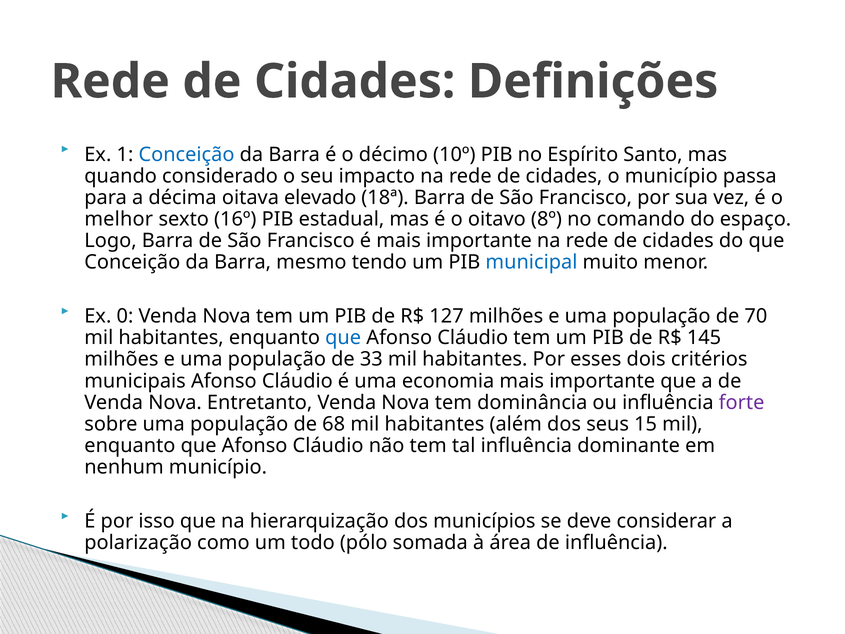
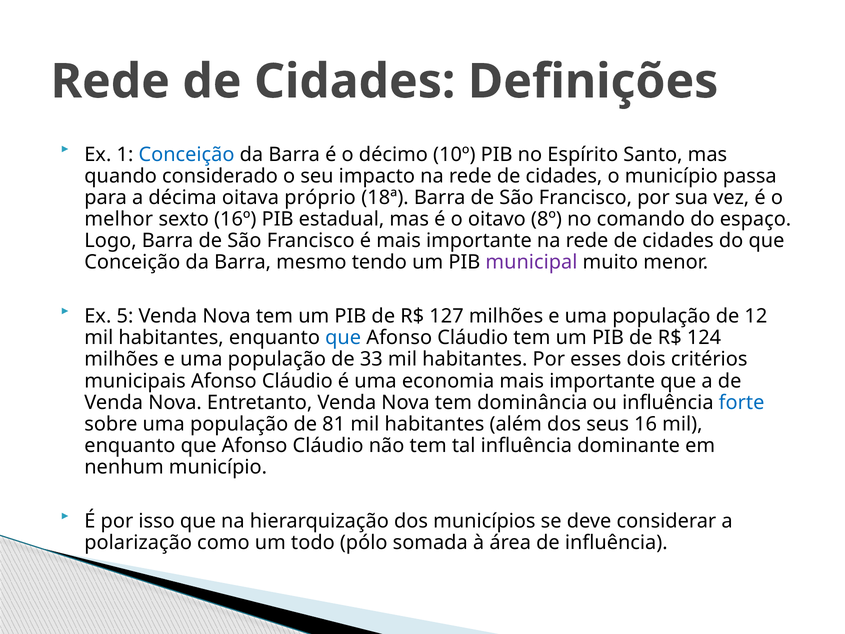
elevado: elevado -> próprio (320, 198)
municipal colour: blue -> purple (531, 262)
0: 0 -> 5 (125, 316)
70: 70 -> 12 (756, 316)
145: 145 -> 124 (704, 338)
forte colour: purple -> blue (742, 402)
68: 68 -> 81 (334, 424)
15: 15 -> 16 (646, 424)
